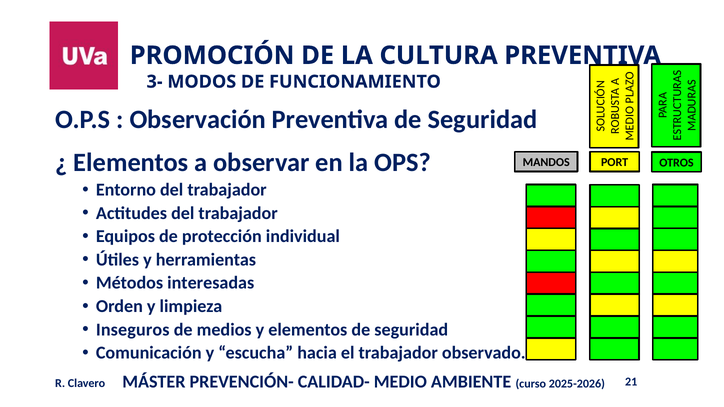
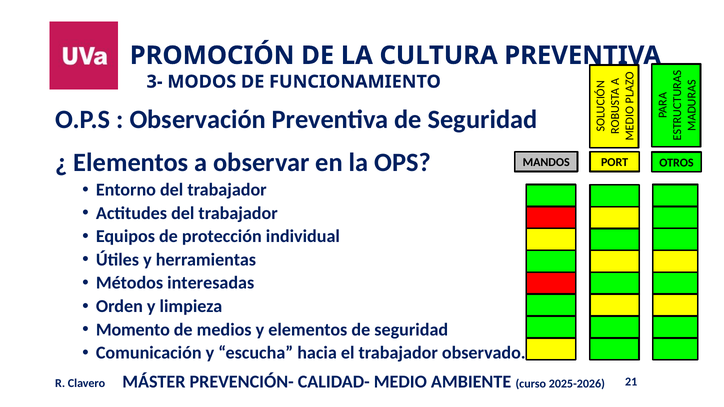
Inseguros: Inseguros -> Momento (133, 330)
